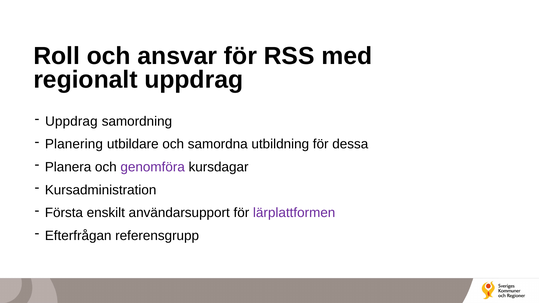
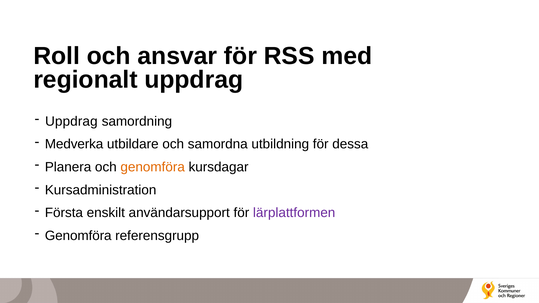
Planering: Planering -> Medverka (74, 144)
genomföra colour: purple -> orange (153, 167)
Efterfrågan: Efterfrågan -> Genomföra (78, 236)
